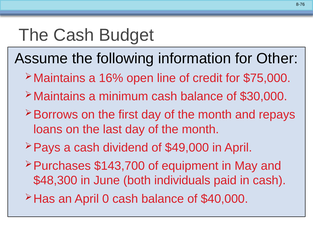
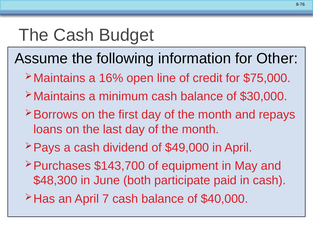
individuals: individuals -> participate (182, 180)
0: 0 -> 7 (106, 199)
